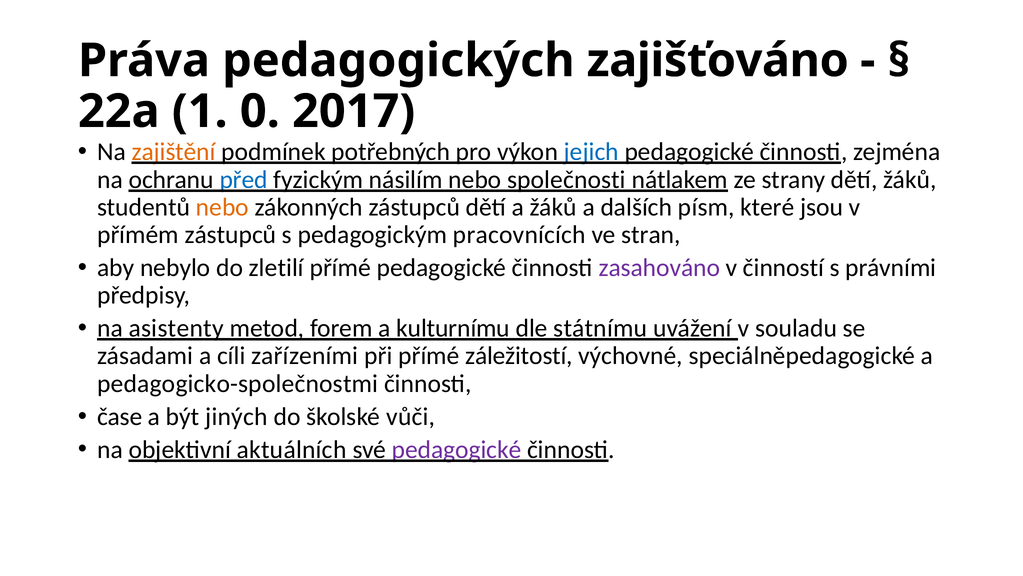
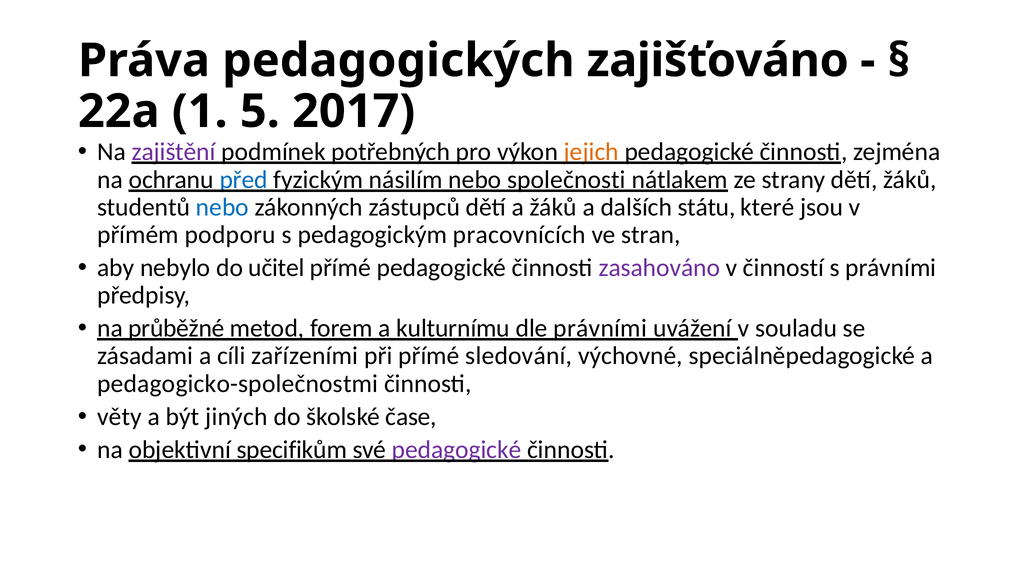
0: 0 -> 5 (260, 111)
zajištění colour: orange -> purple (174, 152)
jejich colour: blue -> orange (591, 152)
nebo colour: orange -> blue (222, 207)
písm: písm -> státu (706, 207)
přímém zástupců: zástupců -> podporu (230, 235)
zletilí: zletilí -> učitel (276, 268)
asistenty: asistenty -> průběžné (176, 328)
dle státnímu: státnímu -> právními (600, 328)
záležitostí: záležitostí -> sledování (519, 356)
čase: čase -> věty (120, 416)
vůči: vůči -> čase (411, 416)
aktuálních: aktuálních -> specifikům (292, 449)
